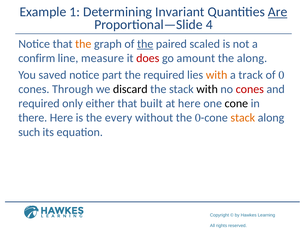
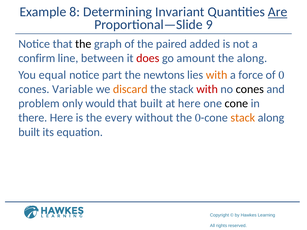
1: 1 -> 8 (75, 12)
4: 4 -> 9 (209, 25)
the colour: orange -> black (83, 44)
the underline: present -> none (145, 44)
scaled: scaled -> added (205, 44)
measure: measure -> between (103, 58)
saved: saved -> equal (52, 75)
the required: required -> newtons (164, 75)
track: track -> force (251, 75)
Through: Through -> Variable (73, 89)
discard colour: black -> orange (130, 89)
with colour: black -> red (207, 89)
cones colour: red -> black (250, 89)
required: required -> problem (39, 104)
either: either -> would (100, 104)
such: such -> built (29, 132)
